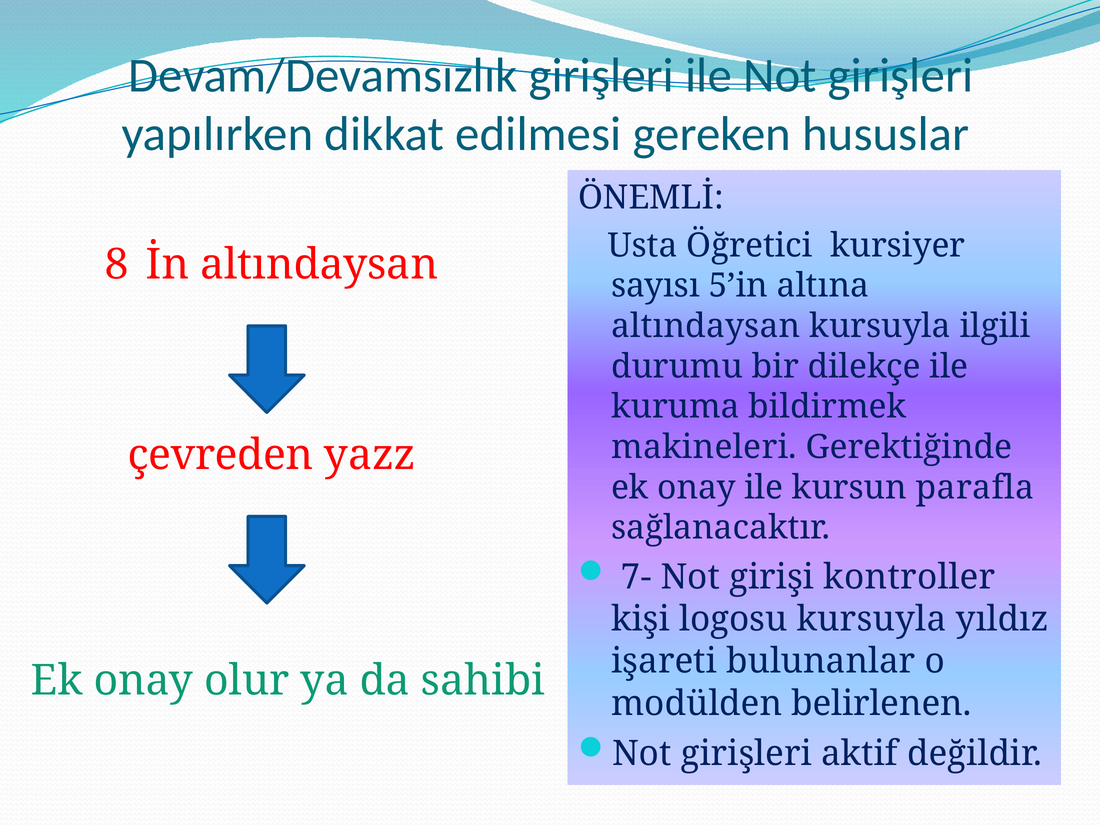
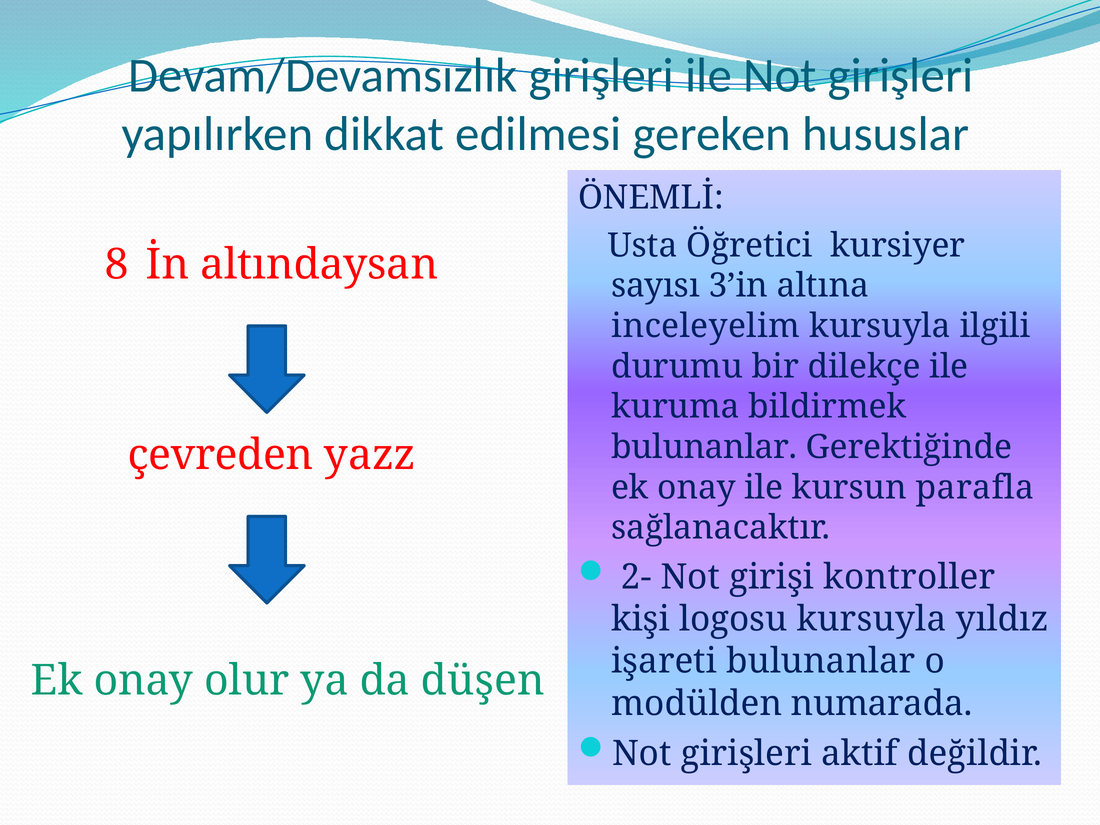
5’in: 5’in -> 3’in (738, 286)
altındaysan: altındaysan -> inceleyelim (706, 326)
makineleri: makineleri -> bulunanlar (704, 447)
7-: 7- -> 2- (636, 577)
sahibi: sahibi -> düşen (483, 680)
belirlenen: belirlenen -> numarada (882, 703)
